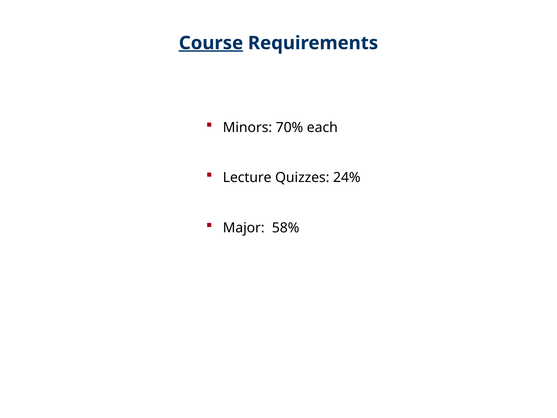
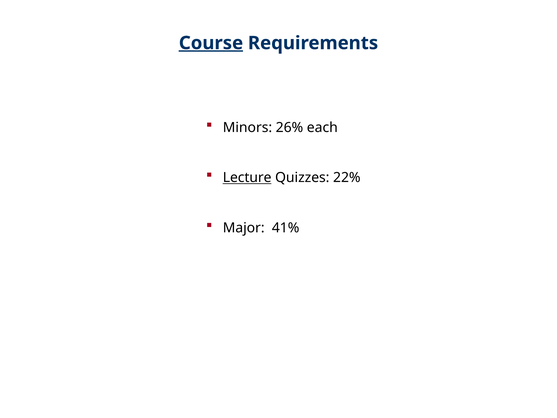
70%: 70% -> 26% (289, 127)
Lecture underline: none -> present (247, 178)
24%: 24% -> 22% (347, 178)
58%: 58% -> 41% (286, 228)
